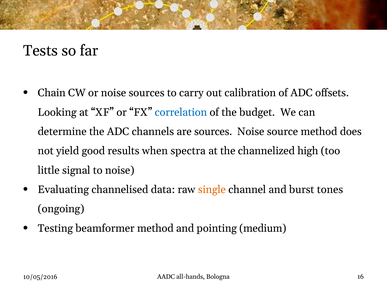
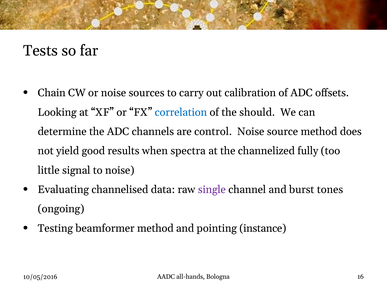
budget: budget -> should (257, 112)
are sources: sources -> control (213, 132)
high: high -> fully (308, 151)
single colour: orange -> purple (212, 190)
medium: medium -> instance (263, 228)
